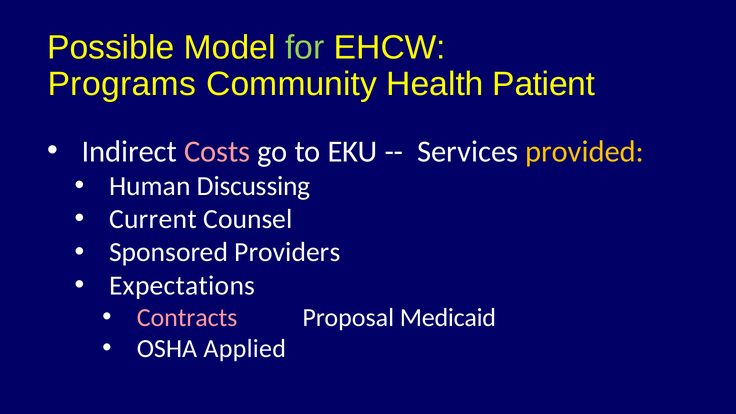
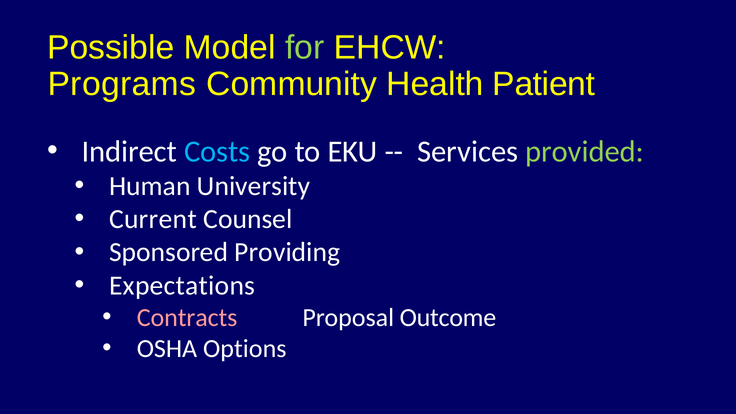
Costs colour: pink -> light blue (217, 151)
provided colour: yellow -> light green (585, 151)
Discussing: Discussing -> University (253, 186)
Providers: Providers -> Providing (287, 252)
Medicaid: Medicaid -> Outcome (448, 318)
Applied: Applied -> Options (245, 349)
